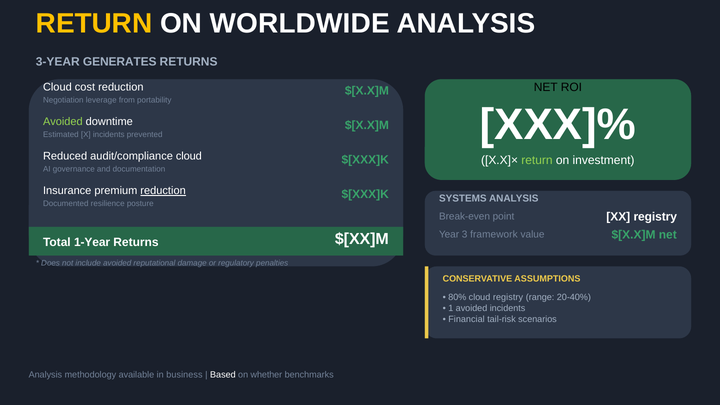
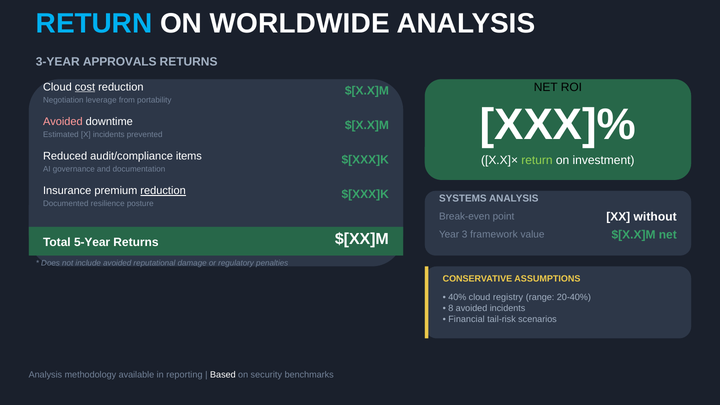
RETURN colour: yellow -> light blue (94, 24)
GENERATES: GENERATES -> APPROVALS (120, 62)
cost underline: none -> present (85, 87)
Avoided colour: light green -> pink (63, 122)
audit/compliance cloud: cloud -> items (189, 156)
XX registry: registry -> without (655, 217)
1-Year: 1-Year -> 5-Year (92, 243)
80%: 80% -> 40% (457, 298)
1: 1 -> 8 (451, 308)
business: business -> reporting (184, 375)
whether: whether -> security (266, 375)
